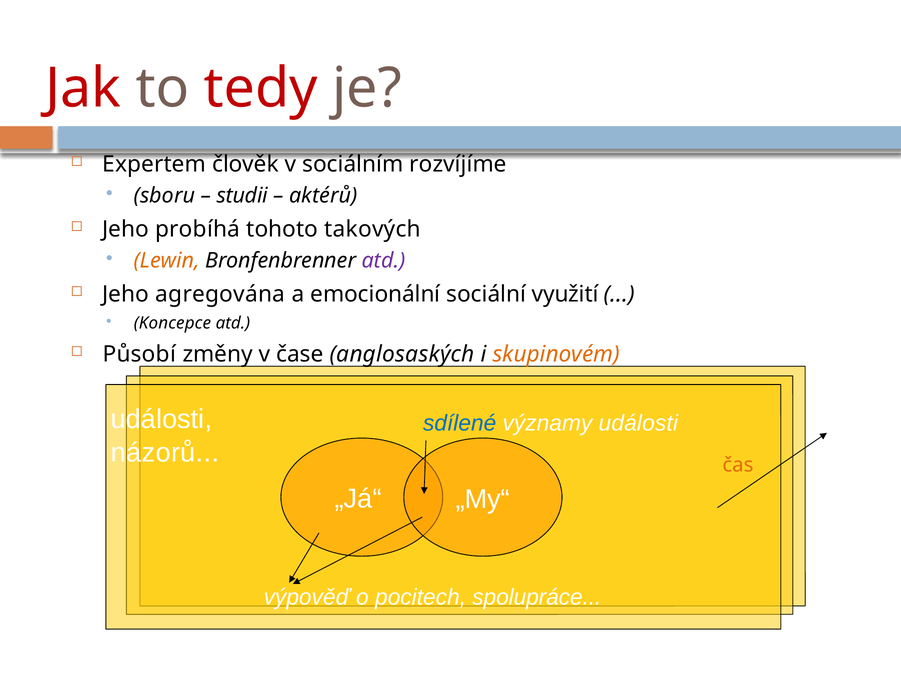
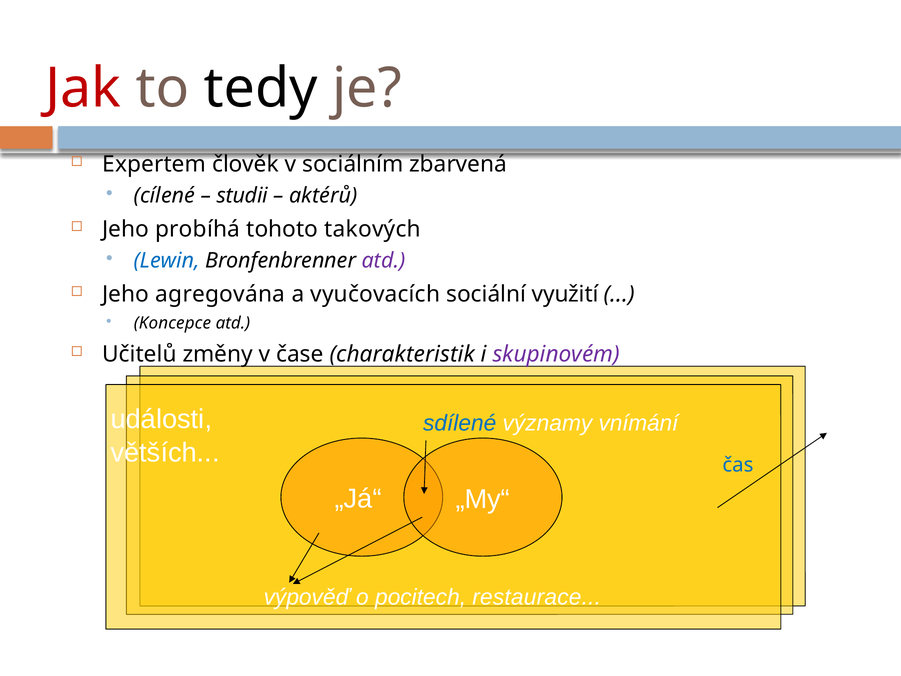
tedy colour: red -> black (261, 88)
rozvíjíme: rozvíjíme -> zbarvená (458, 164)
sboru: sboru -> cílené (164, 196)
Lewin colour: orange -> blue (167, 261)
emocionální: emocionální -> vyučovacích (375, 294)
Působí: Působí -> Učitelů (139, 354)
anglosaských: anglosaských -> charakteristik (402, 354)
skupinovém colour: orange -> purple (556, 354)
významy události: události -> vnímání (638, 423)
názorů: názorů -> větších (165, 452)
čas colour: orange -> blue (738, 465)
spolupráce: spolupráce -> restaurace (537, 597)
